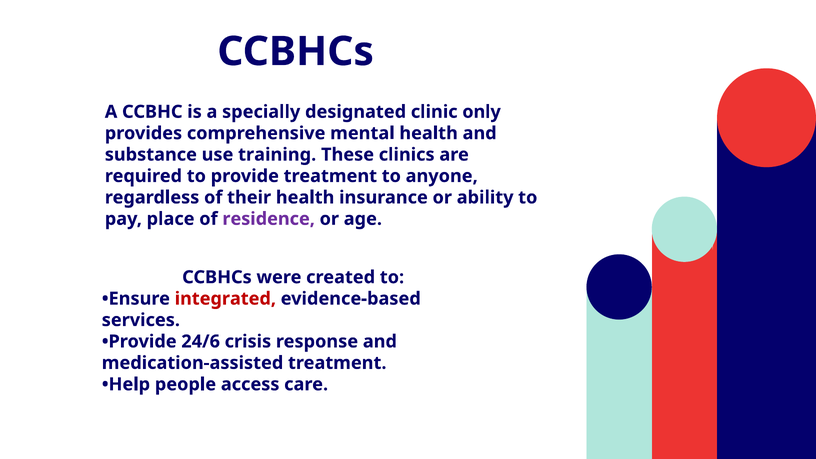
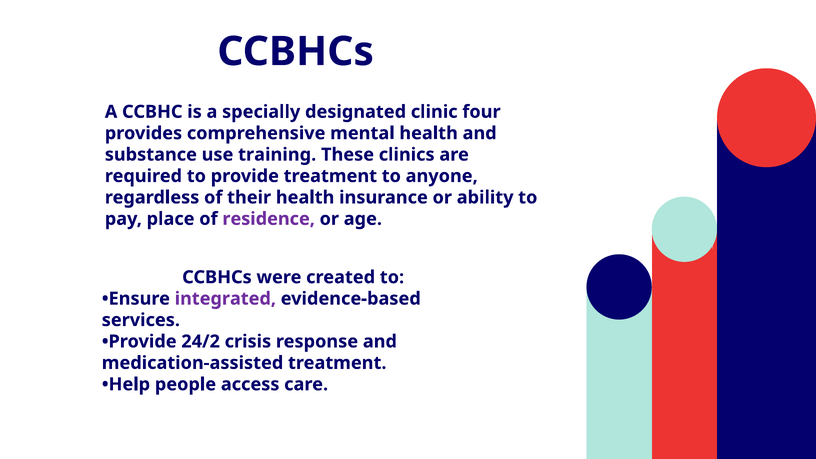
only: only -> four (481, 112)
integrated colour: red -> purple (225, 299)
24/6: 24/6 -> 24/2 (201, 341)
